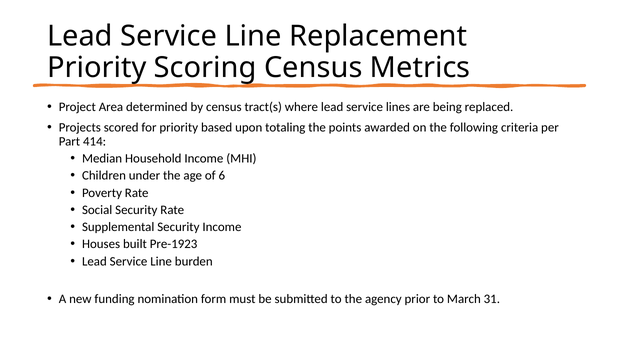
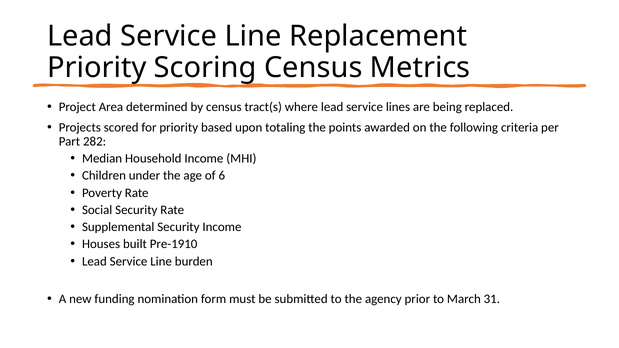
414: 414 -> 282 (95, 141)
Pre-1923: Pre-1923 -> Pre-1910 (174, 244)
